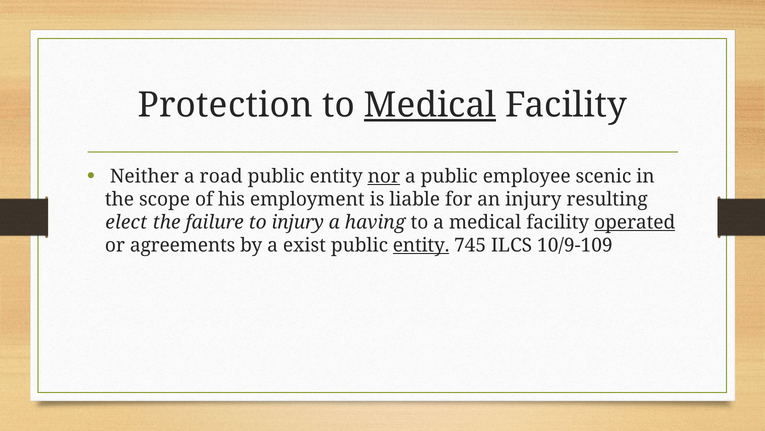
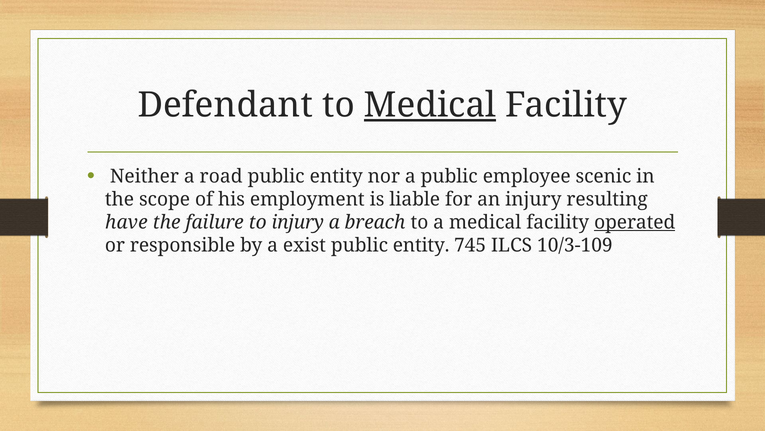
Protection: Protection -> Defendant (225, 105)
nor underline: present -> none (384, 176)
elect: elect -> have (126, 222)
having: having -> breach (375, 222)
agreements: agreements -> responsible (183, 245)
entity underline: present -> none (421, 245)
10/9-109: 10/9-109 -> 10/3-109 (575, 245)
